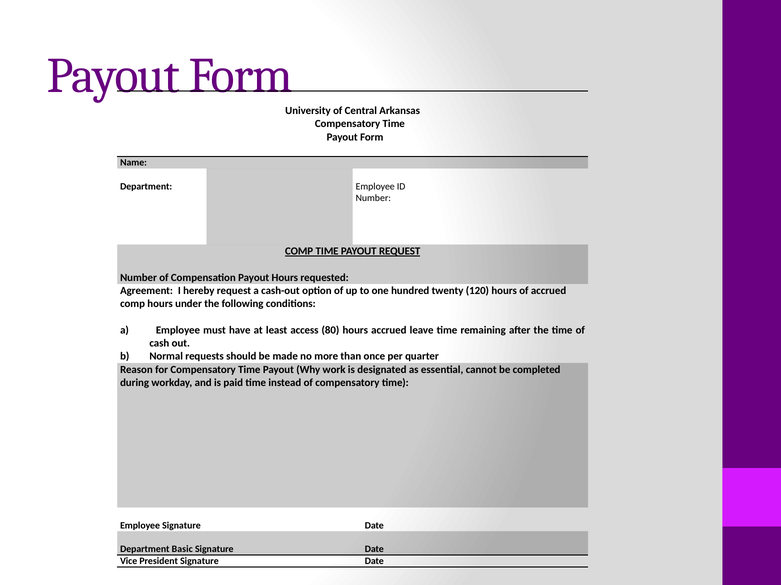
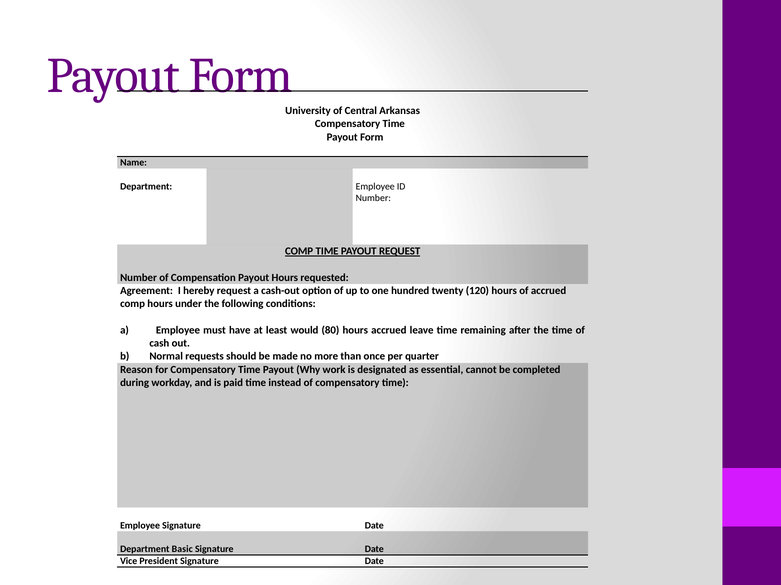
access: access -> would (304, 331)
